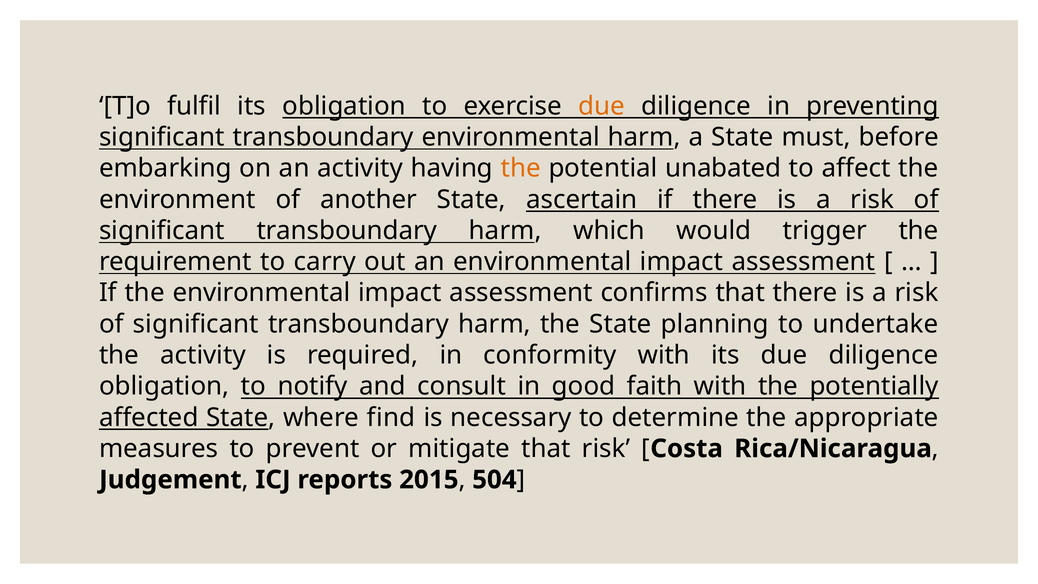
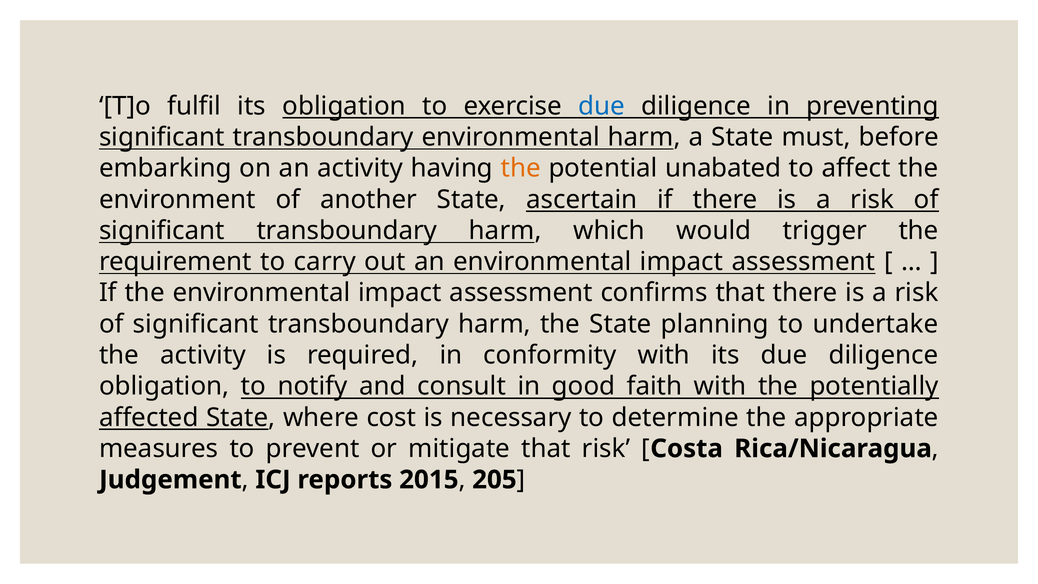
due colour: orange -> blue (602, 106)
find: find -> cost (391, 417)
504: 504 -> 205 (494, 480)
